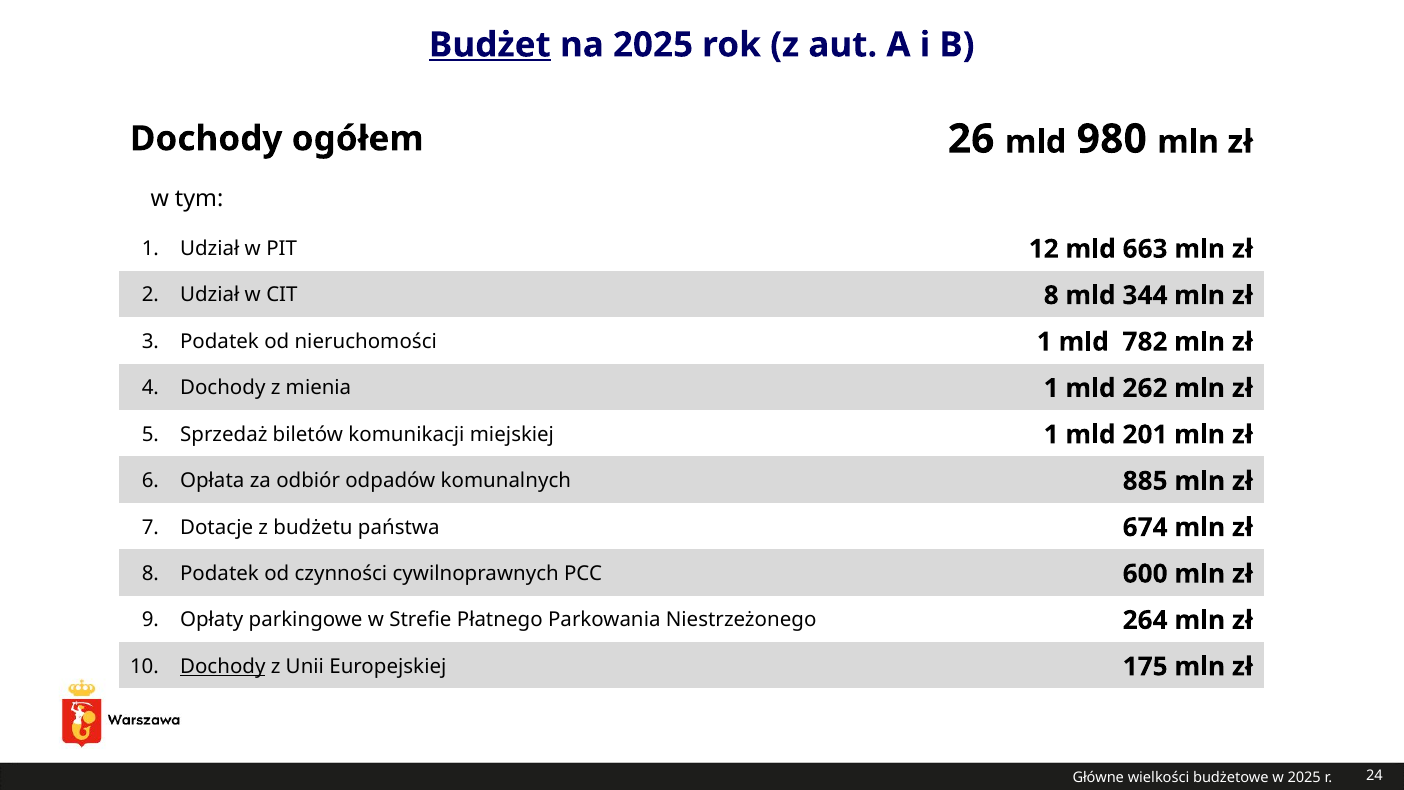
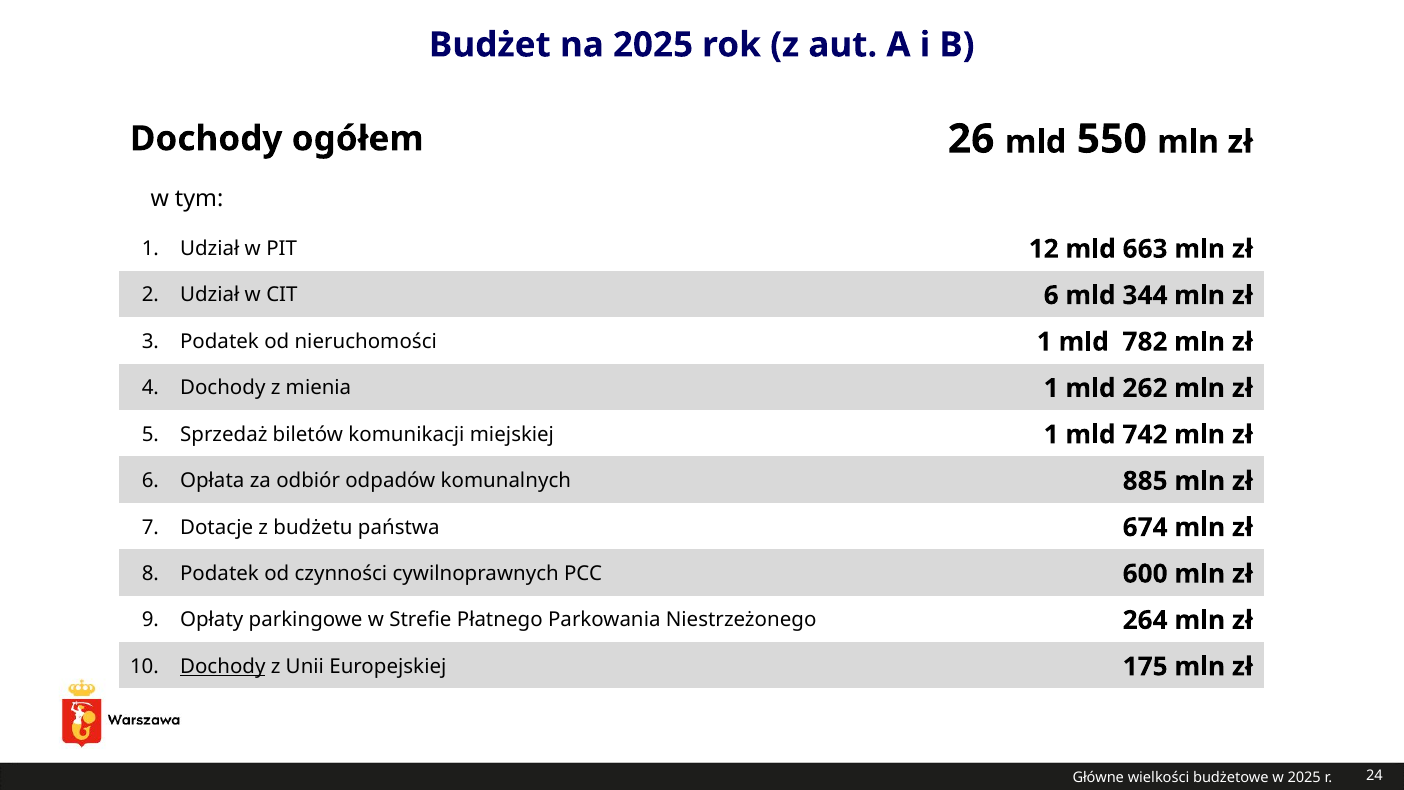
Budżet underline: present -> none (490, 45)
980: 980 -> 550 (1112, 139)
CIT 8: 8 -> 6 (1051, 295)
201: 201 -> 742 (1145, 435)
